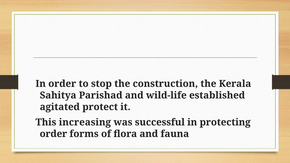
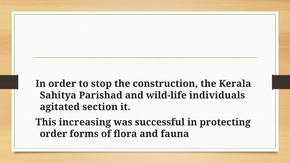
established: established -> individuals (217, 95)
protect: protect -> section (100, 107)
